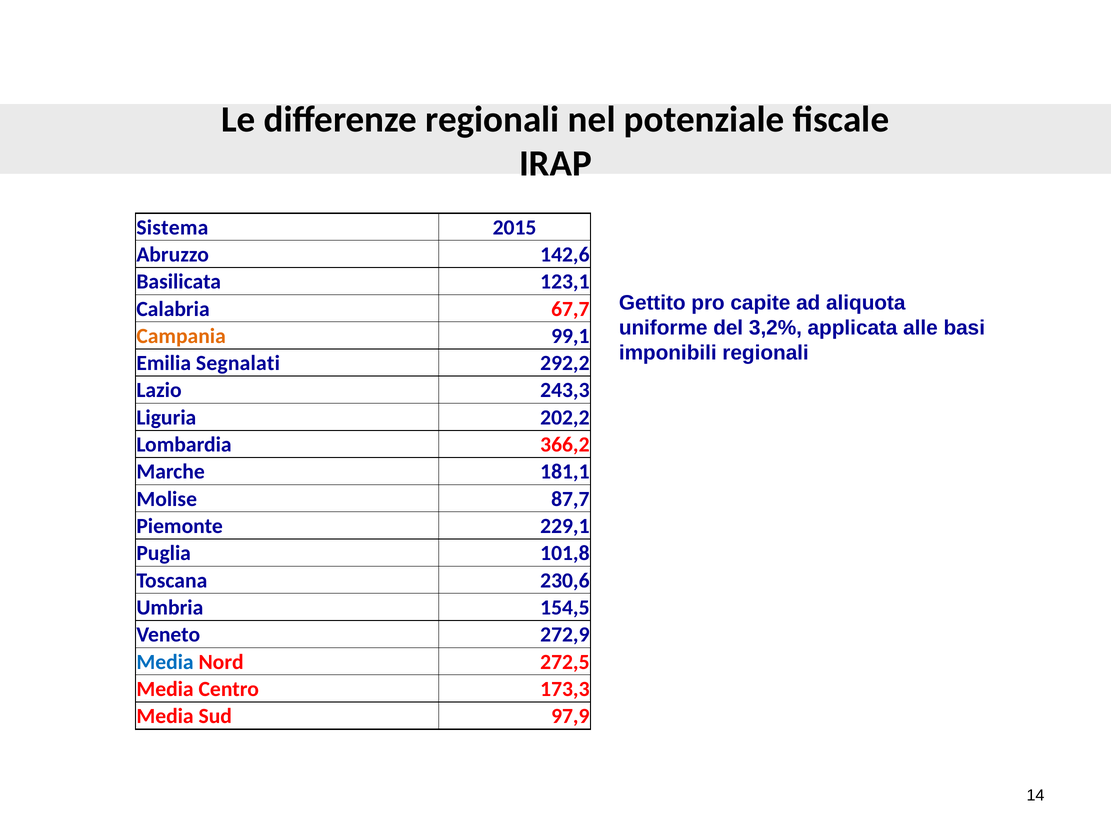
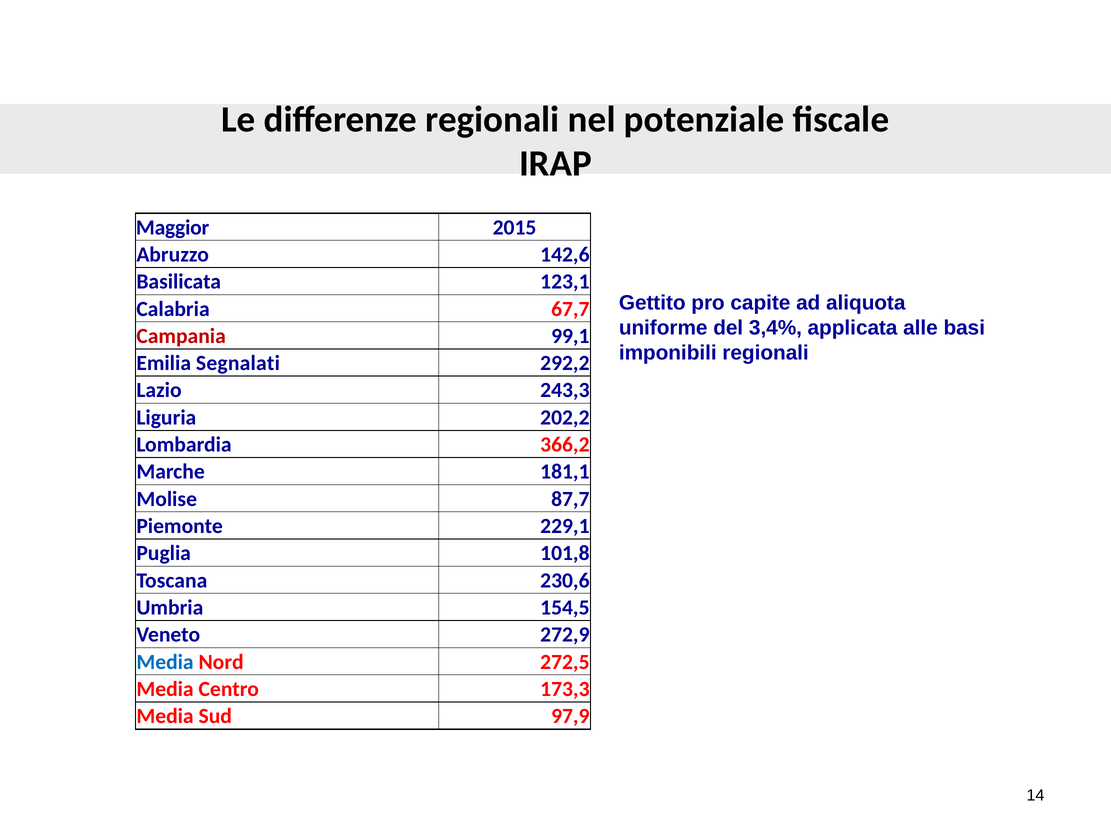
Sistema: Sistema -> Maggior (173, 227)
3,2%: 3,2% -> 3,4% (775, 328)
Campania colour: orange -> red (181, 336)
